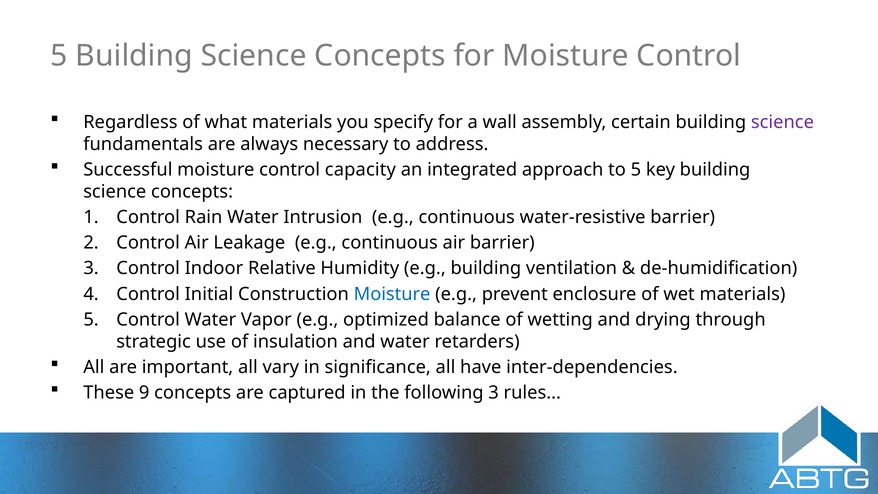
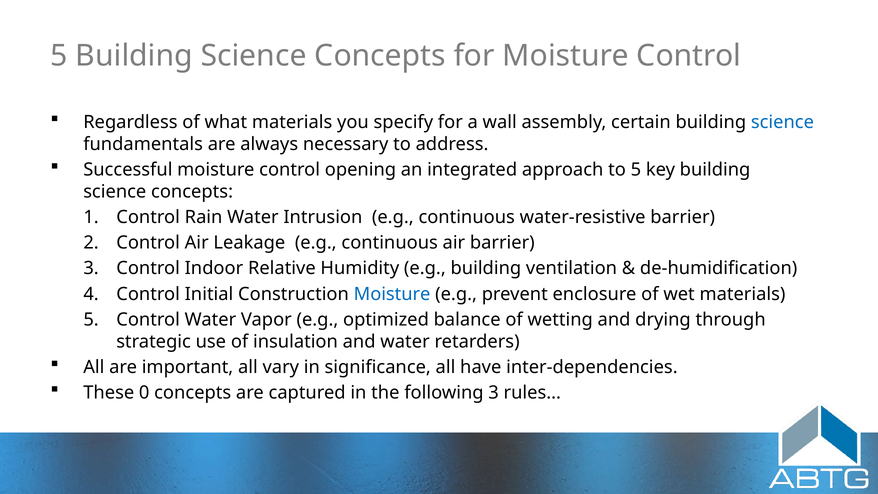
science colour: purple -> blue (782, 122)
capacity: capacity -> opening (360, 170)
9: 9 -> 0 (144, 393)
